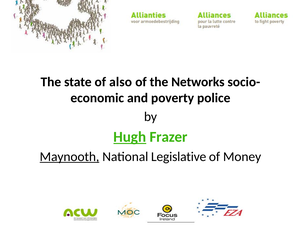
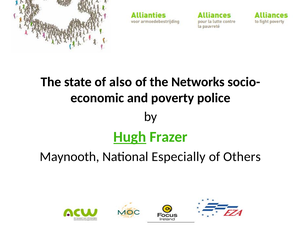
Maynooth underline: present -> none (70, 156)
Legislative: Legislative -> Especially (179, 156)
Money: Money -> Others (242, 156)
